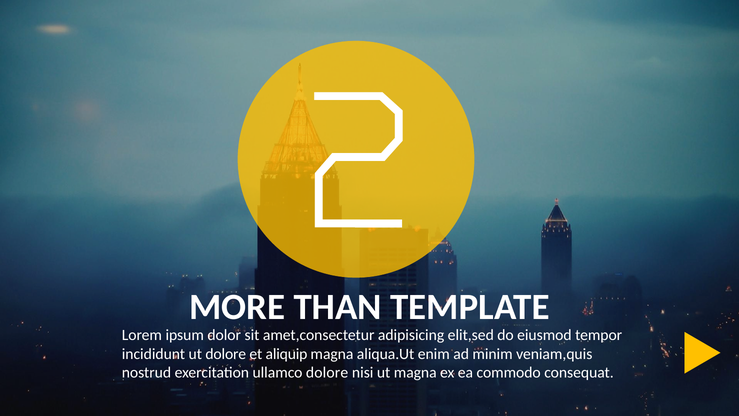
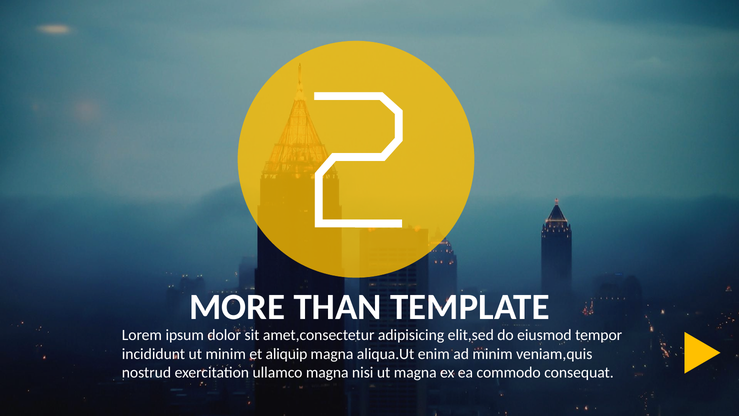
ut dolore: dolore -> minim (226, 354)
ullamco dolore: dolore -> magna (327, 372)
